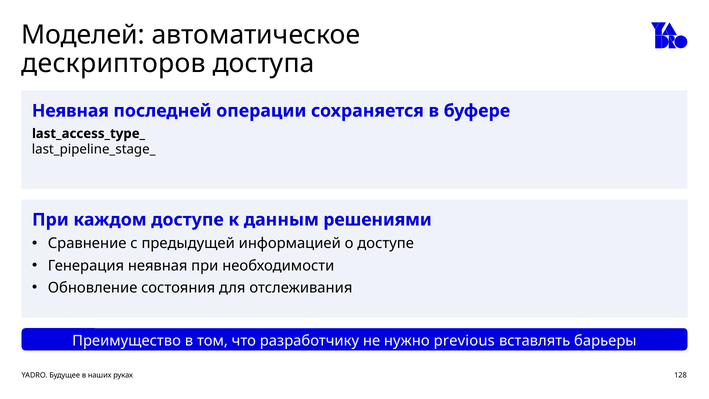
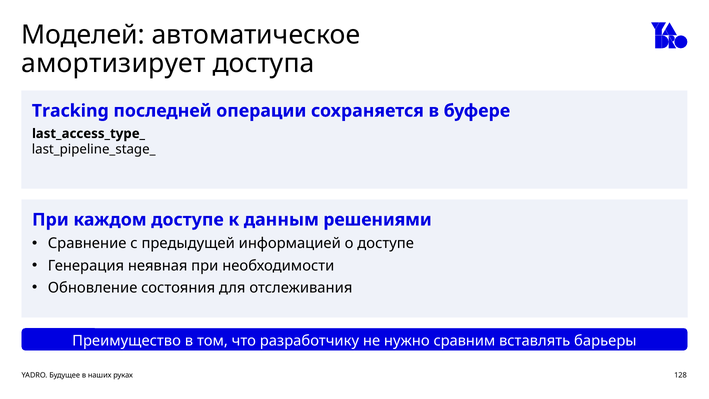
дескрипторов: дескрипторов -> амортизирует (113, 64)
Неявная: Неявная -> Tracking (70, 111)
previous: previous -> сравним (464, 341)
